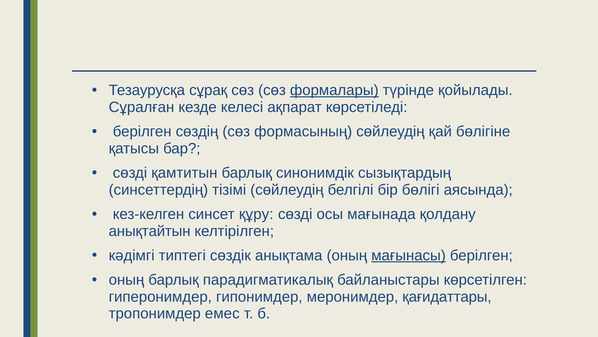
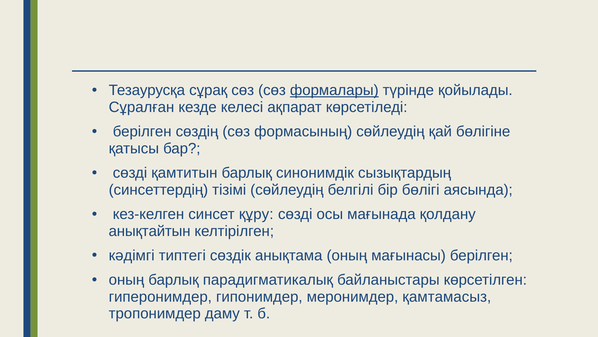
мағынасы underline: present -> none (409, 255)
қағидаттары: қағидаттары -> қамтамасыз (447, 296)
емес: емес -> даму (222, 313)
